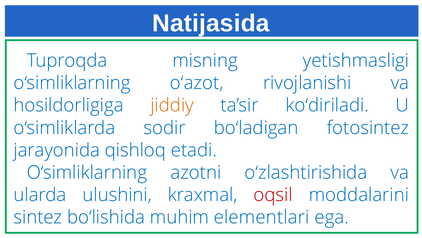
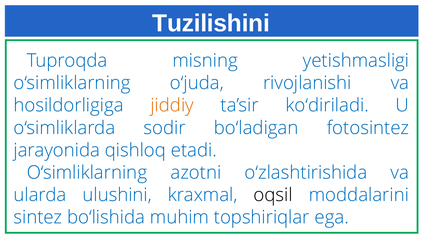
Natijasida: Natijasida -> Tuzilishini (211, 23)
o‘azot: o‘azot -> o‘juda (197, 83)
oqsil colour: red -> black (273, 195)
elementlari: elementlari -> topshiriqlar (262, 217)
